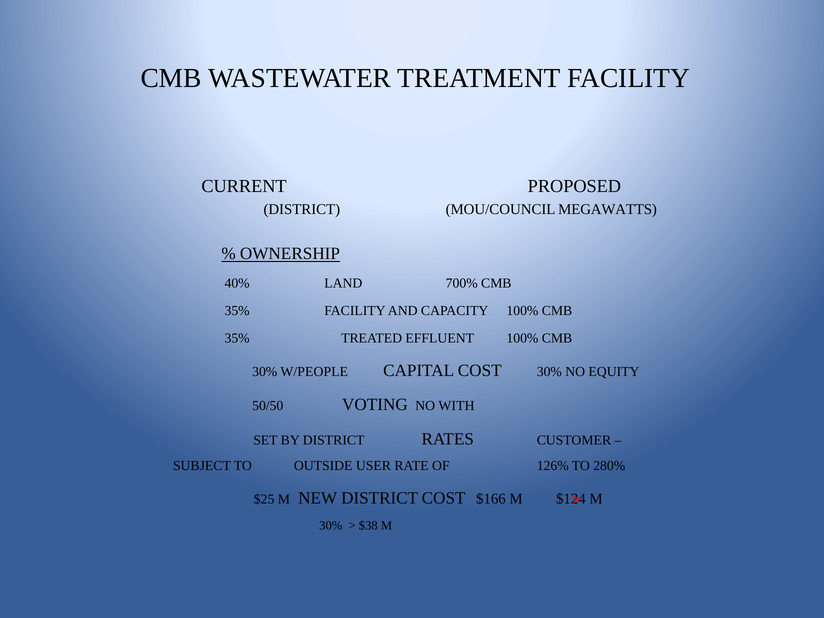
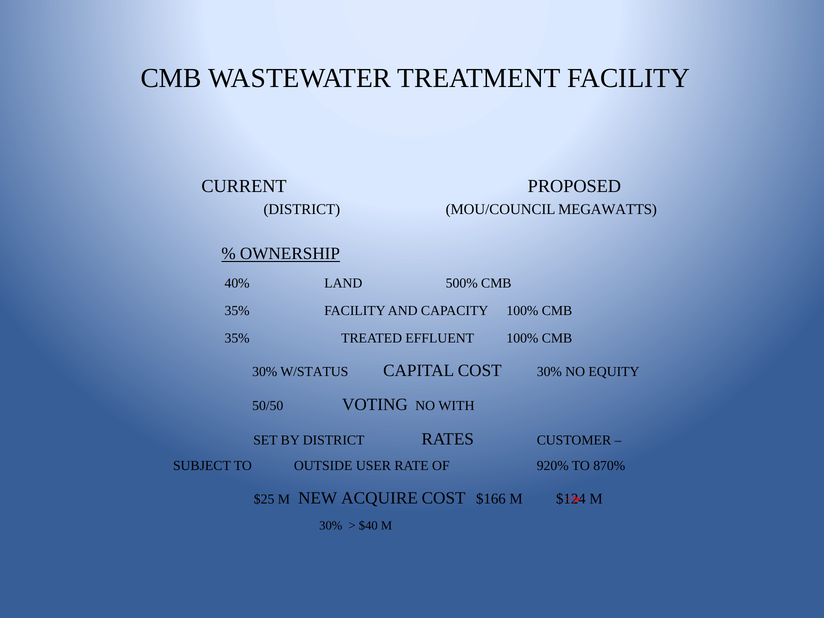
700%: 700% -> 500% (462, 283)
W/PEOPLE: W/PEOPLE -> W/STATUS (314, 372)
126%: 126% -> 920% (553, 466)
280%: 280% -> 870% (609, 466)
NEW DISTRICT: DISTRICT -> ACQUIRE (380, 498)
$38: $38 -> $40 (368, 526)
